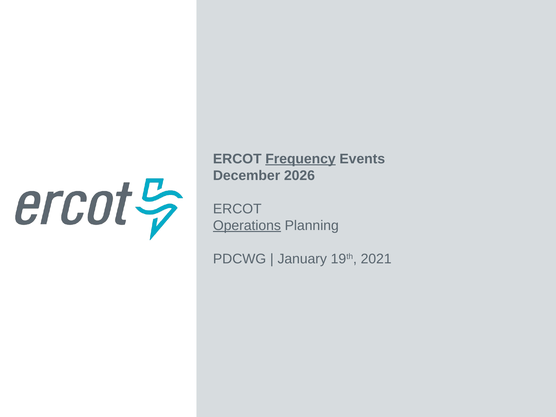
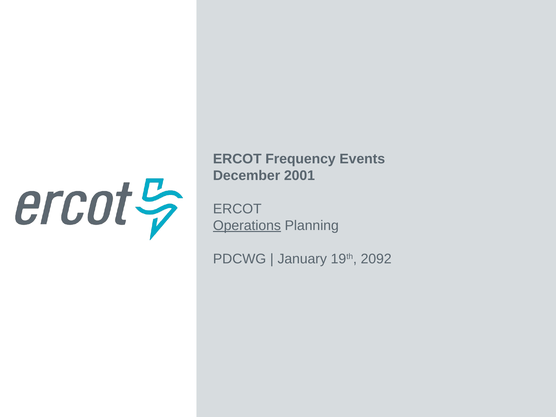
Frequency underline: present -> none (301, 159)
2026: 2026 -> 2001 (299, 175)
2021: 2021 -> 2092 (376, 259)
